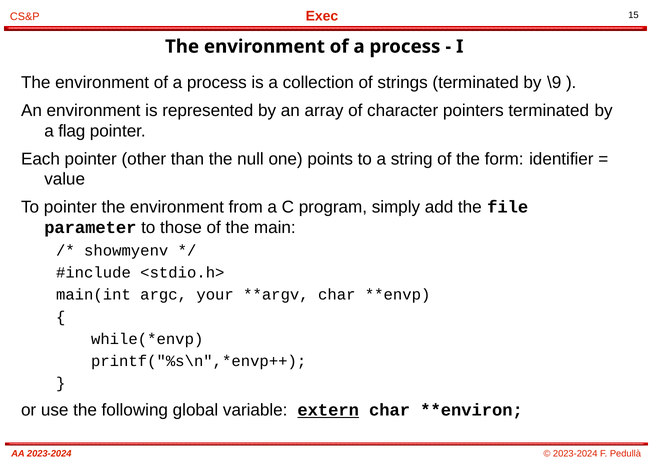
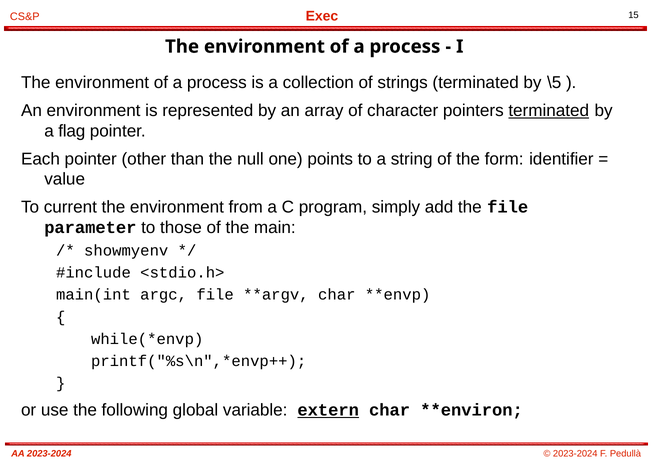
\9: \9 -> \5 (554, 83)
terminated underline: none -> present (549, 111)
To pointer: pointer -> current (70, 207)
argc your: your -> file (215, 295)
